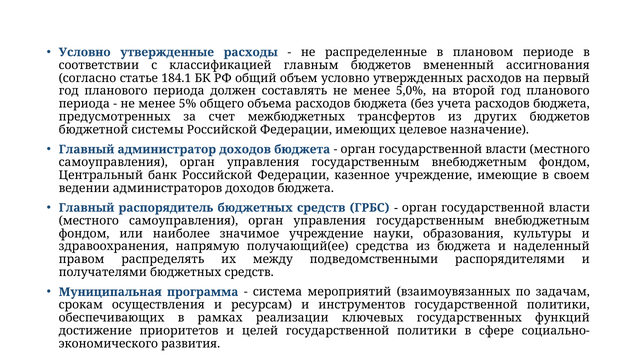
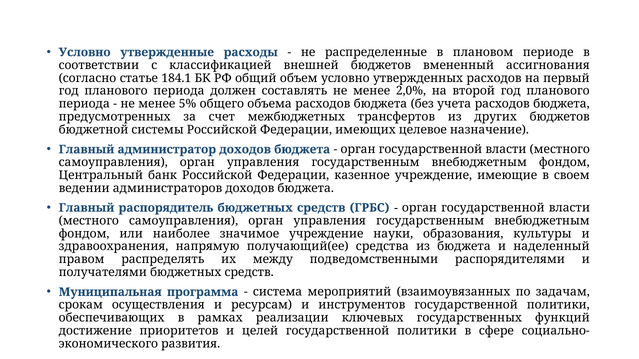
главным: главным -> внешней (311, 65)
5,0%: 5,0% -> 2,0% (411, 91)
